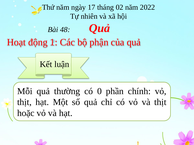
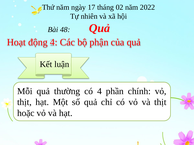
động 1: 1 -> 4 (54, 42)
có 0: 0 -> 4 (99, 91)
